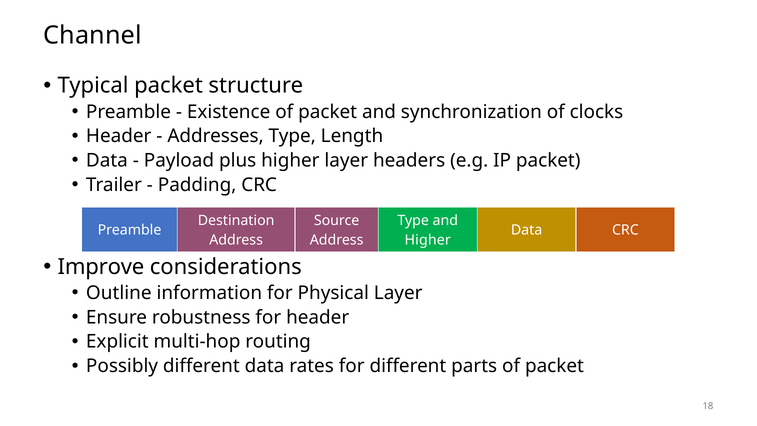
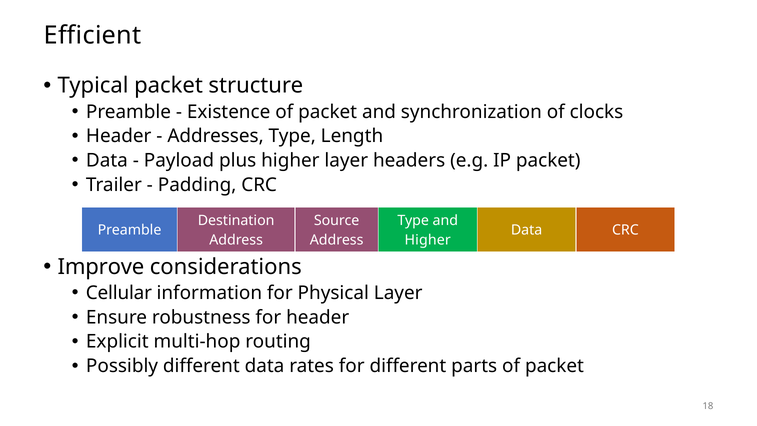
Channel: Channel -> Efficient (92, 35)
Outline: Outline -> Cellular (119, 293)
